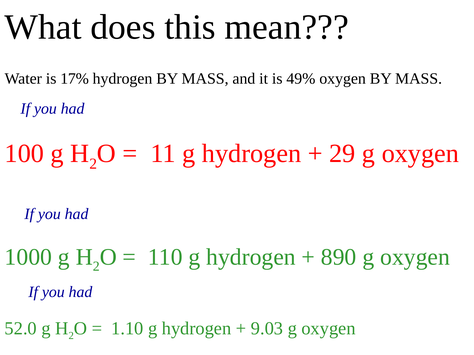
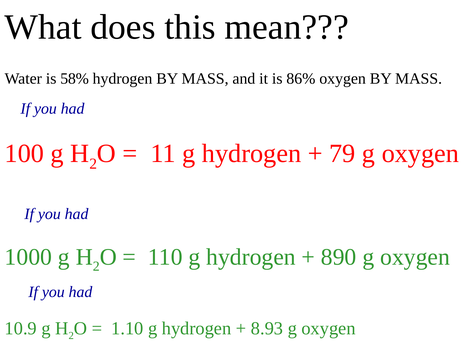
17%: 17% -> 58% (75, 79)
49%: 49% -> 86% (301, 79)
29: 29 -> 79 (342, 154)
52.0: 52.0 -> 10.9 (21, 329)
9.03: 9.03 -> 8.93 (267, 329)
